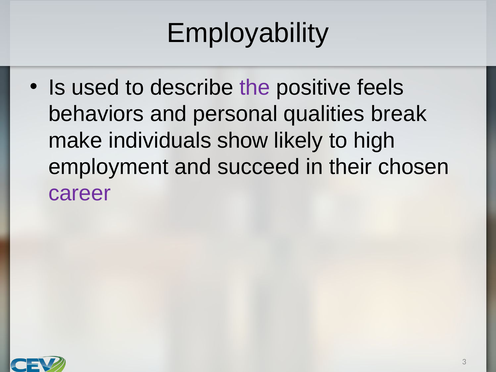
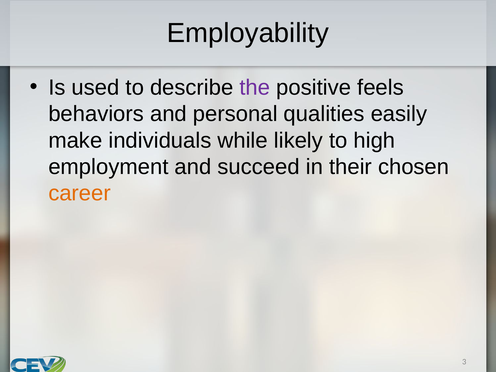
break: break -> easily (399, 114)
show: show -> while (243, 140)
career colour: purple -> orange (80, 193)
